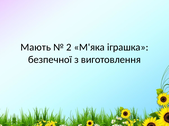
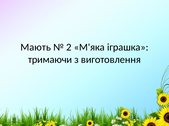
безпечної: безпечної -> тримаючи (50, 60)
